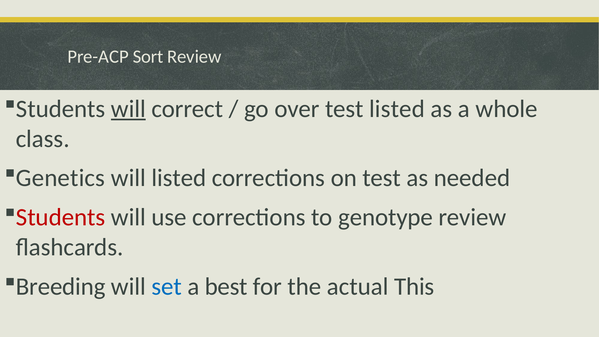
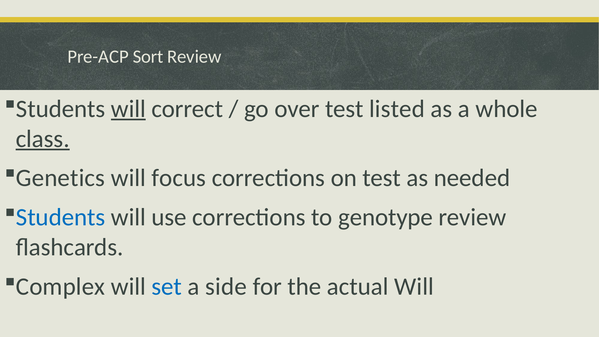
class underline: none -> present (43, 139)
will listed: listed -> focus (179, 178)
Students colour: red -> blue (61, 217)
Breeding: Breeding -> Complex (61, 287)
best: best -> side (226, 287)
actual This: This -> Will (414, 287)
